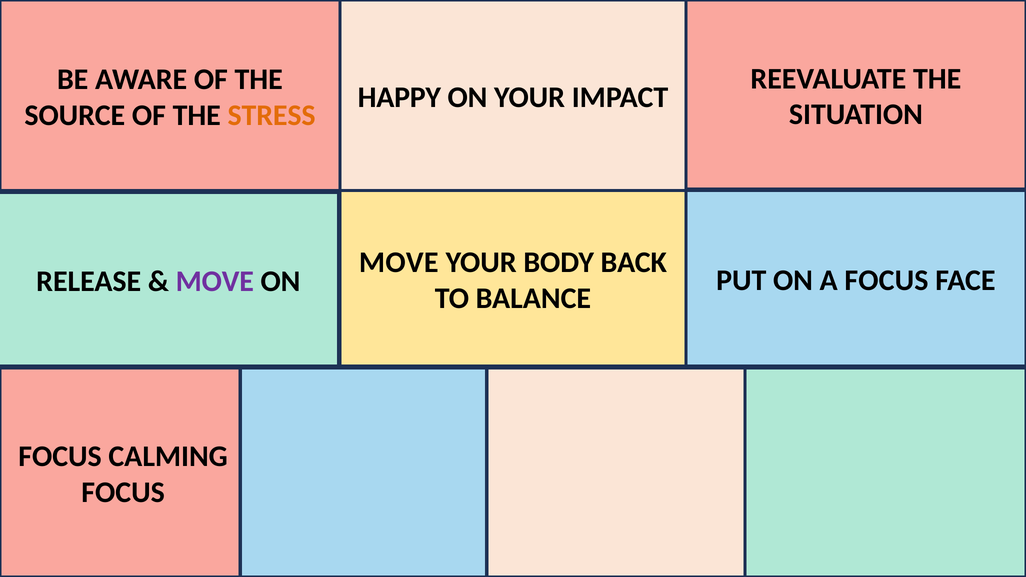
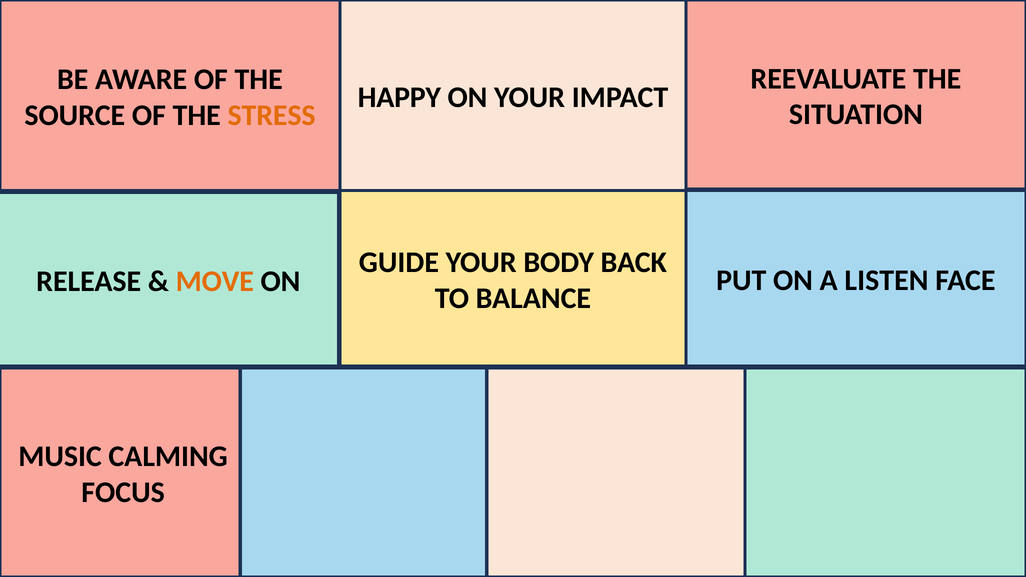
MOVE: MOVE -> GUIDE (399, 263)
A FOCUS: FOCUS -> LISTEN (887, 281)
MOVE colour: purple -> orange (215, 281)
FOCUS: FOCUS -> MUSIC (60, 457)
